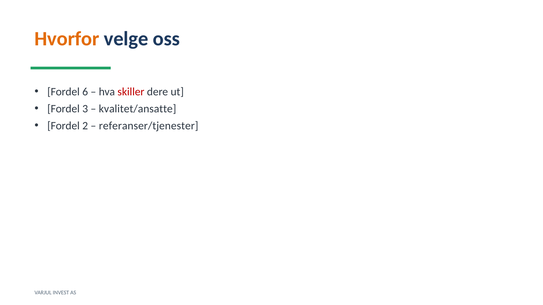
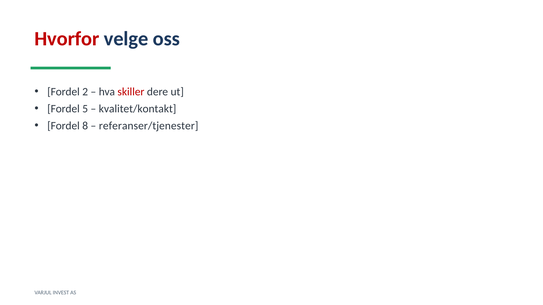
Hvorfor colour: orange -> red (67, 39)
6: 6 -> 2 (85, 92)
3: 3 -> 5 (85, 109)
kvalitet/ansatte: kvalitet/ansatte -> kvalitet/kontakt (138, 109)
2: 2 -> 8 (85, 126)
